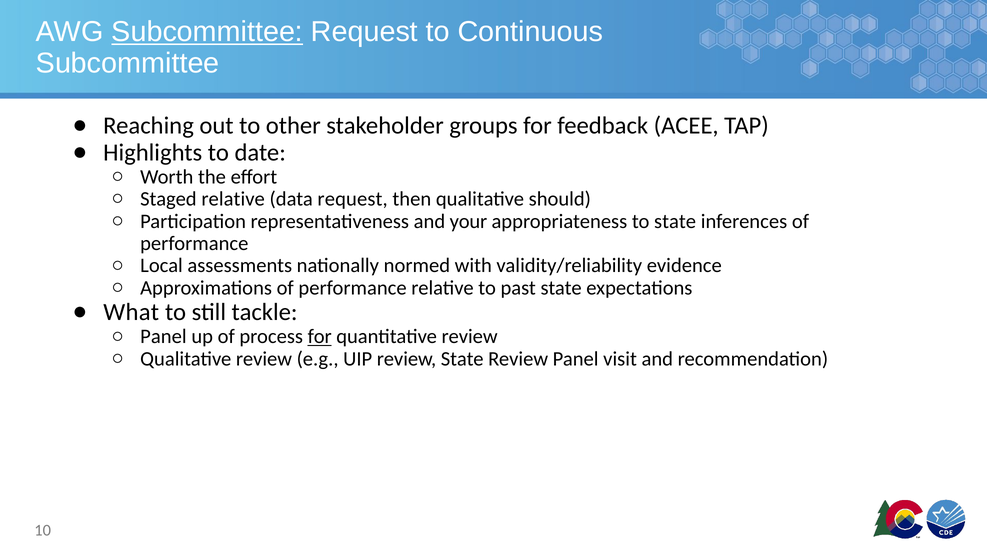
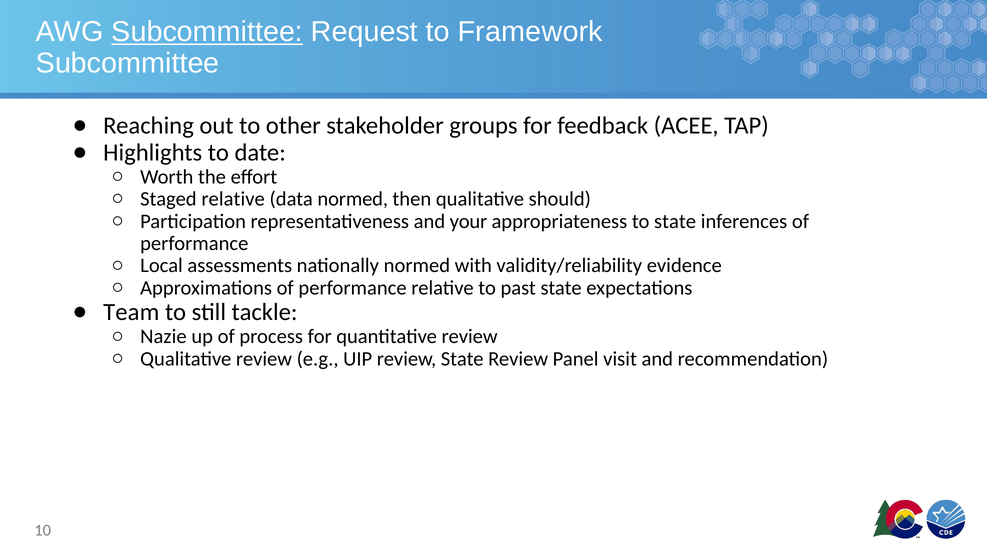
Continuous: Continuous -> Framework (530, 32)
data request: request -> normed (353, 199)
What: What -> Team (131, 312)
Panel: Panel -> Nazie (163, 337)
for underline: present -> none (320, 337)
